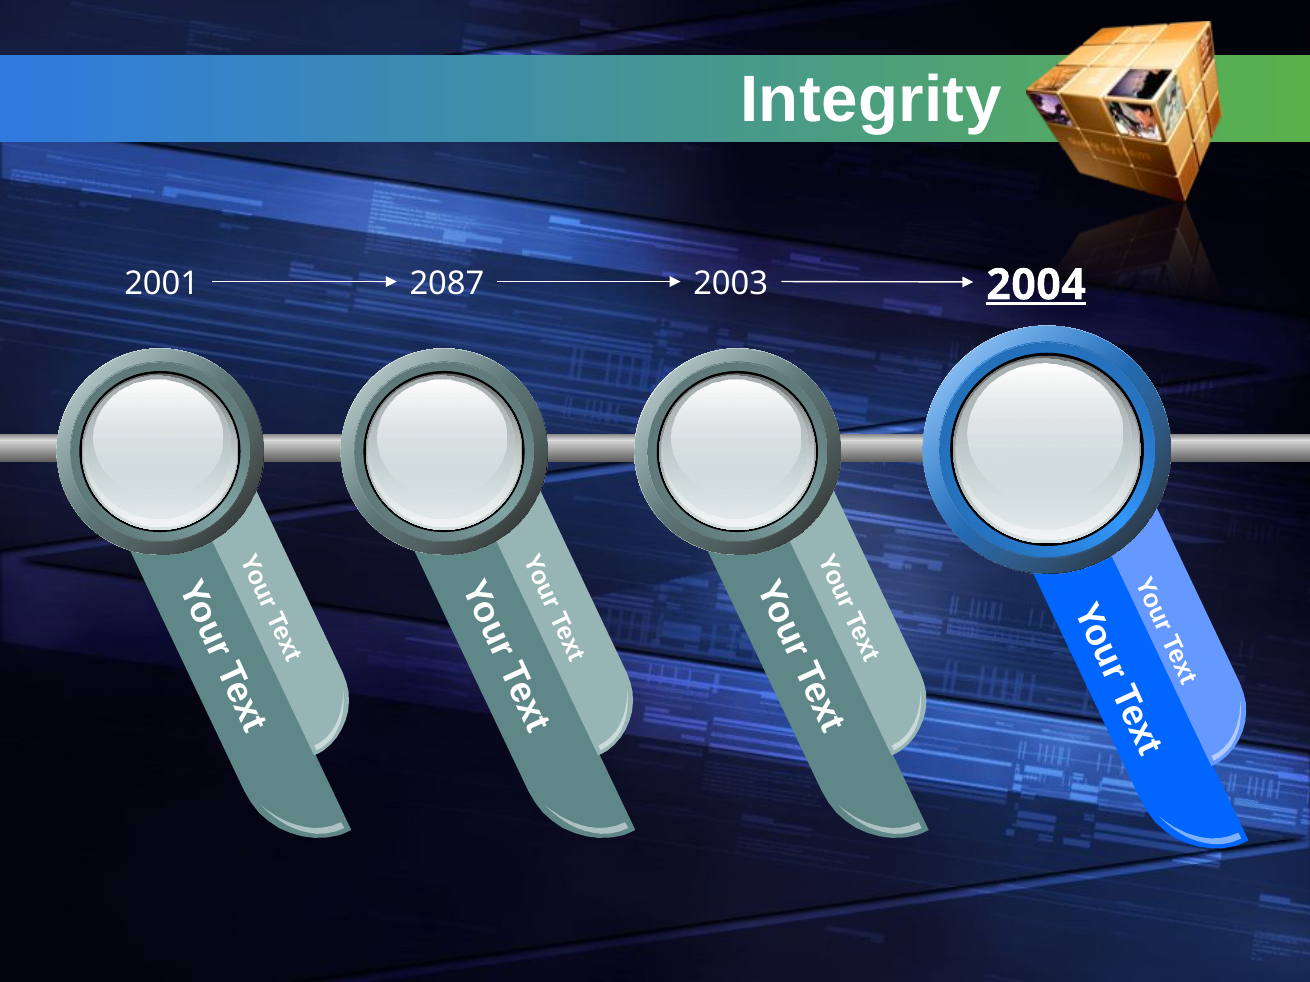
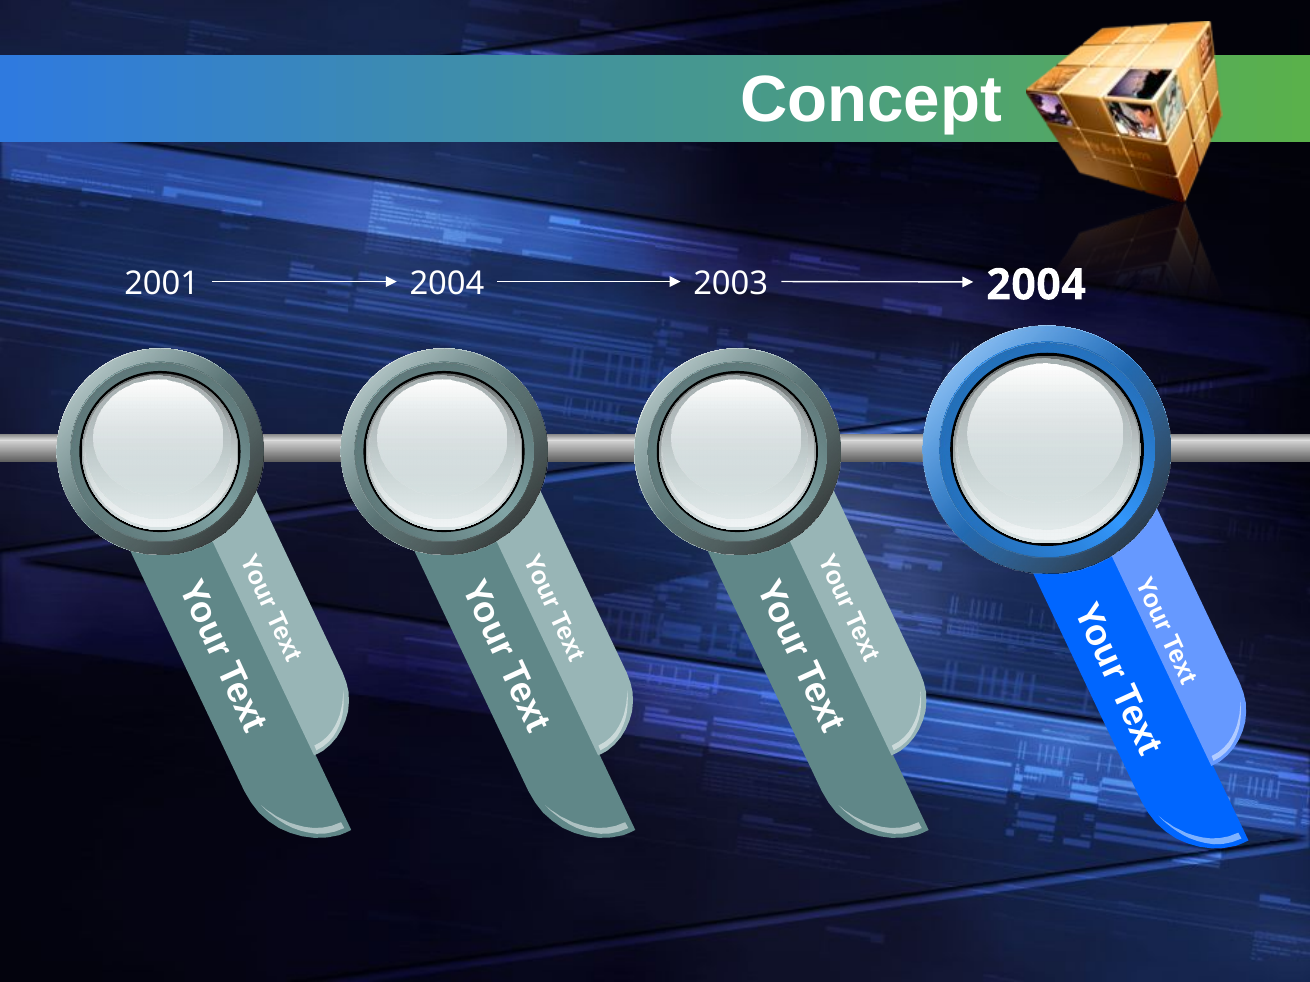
Integrity: Integrity -> Concept (871, 99)
2001 2087: 2087 -> 2004 (447, 284)
2004 underline: present -> none (1036, 285)
